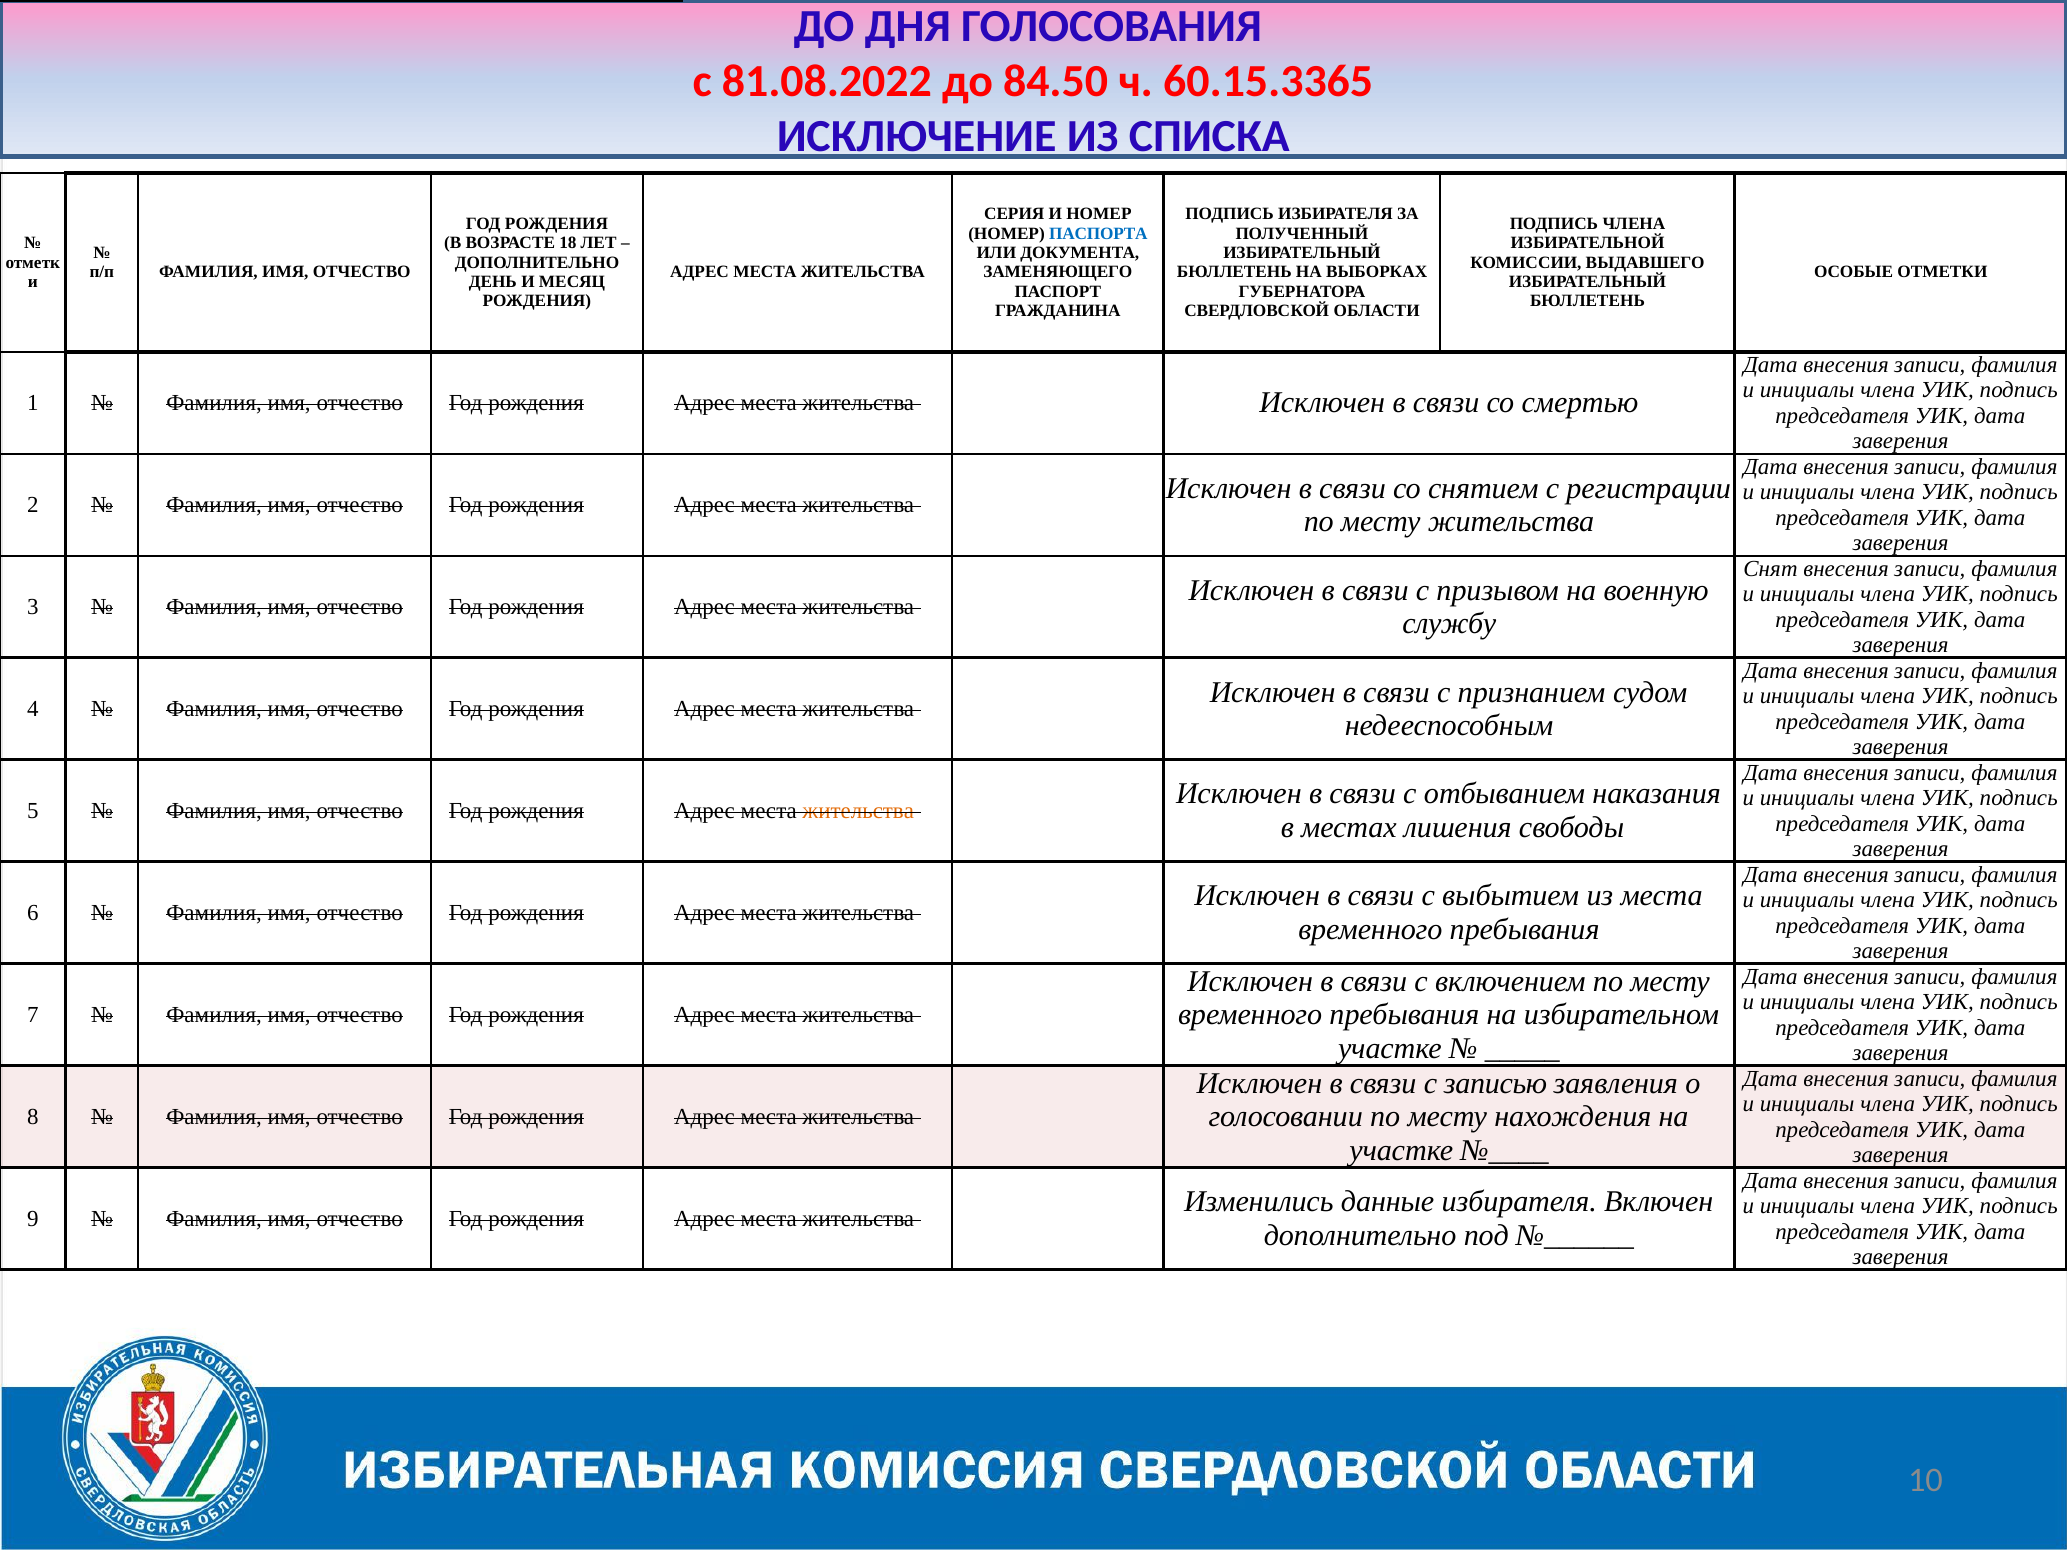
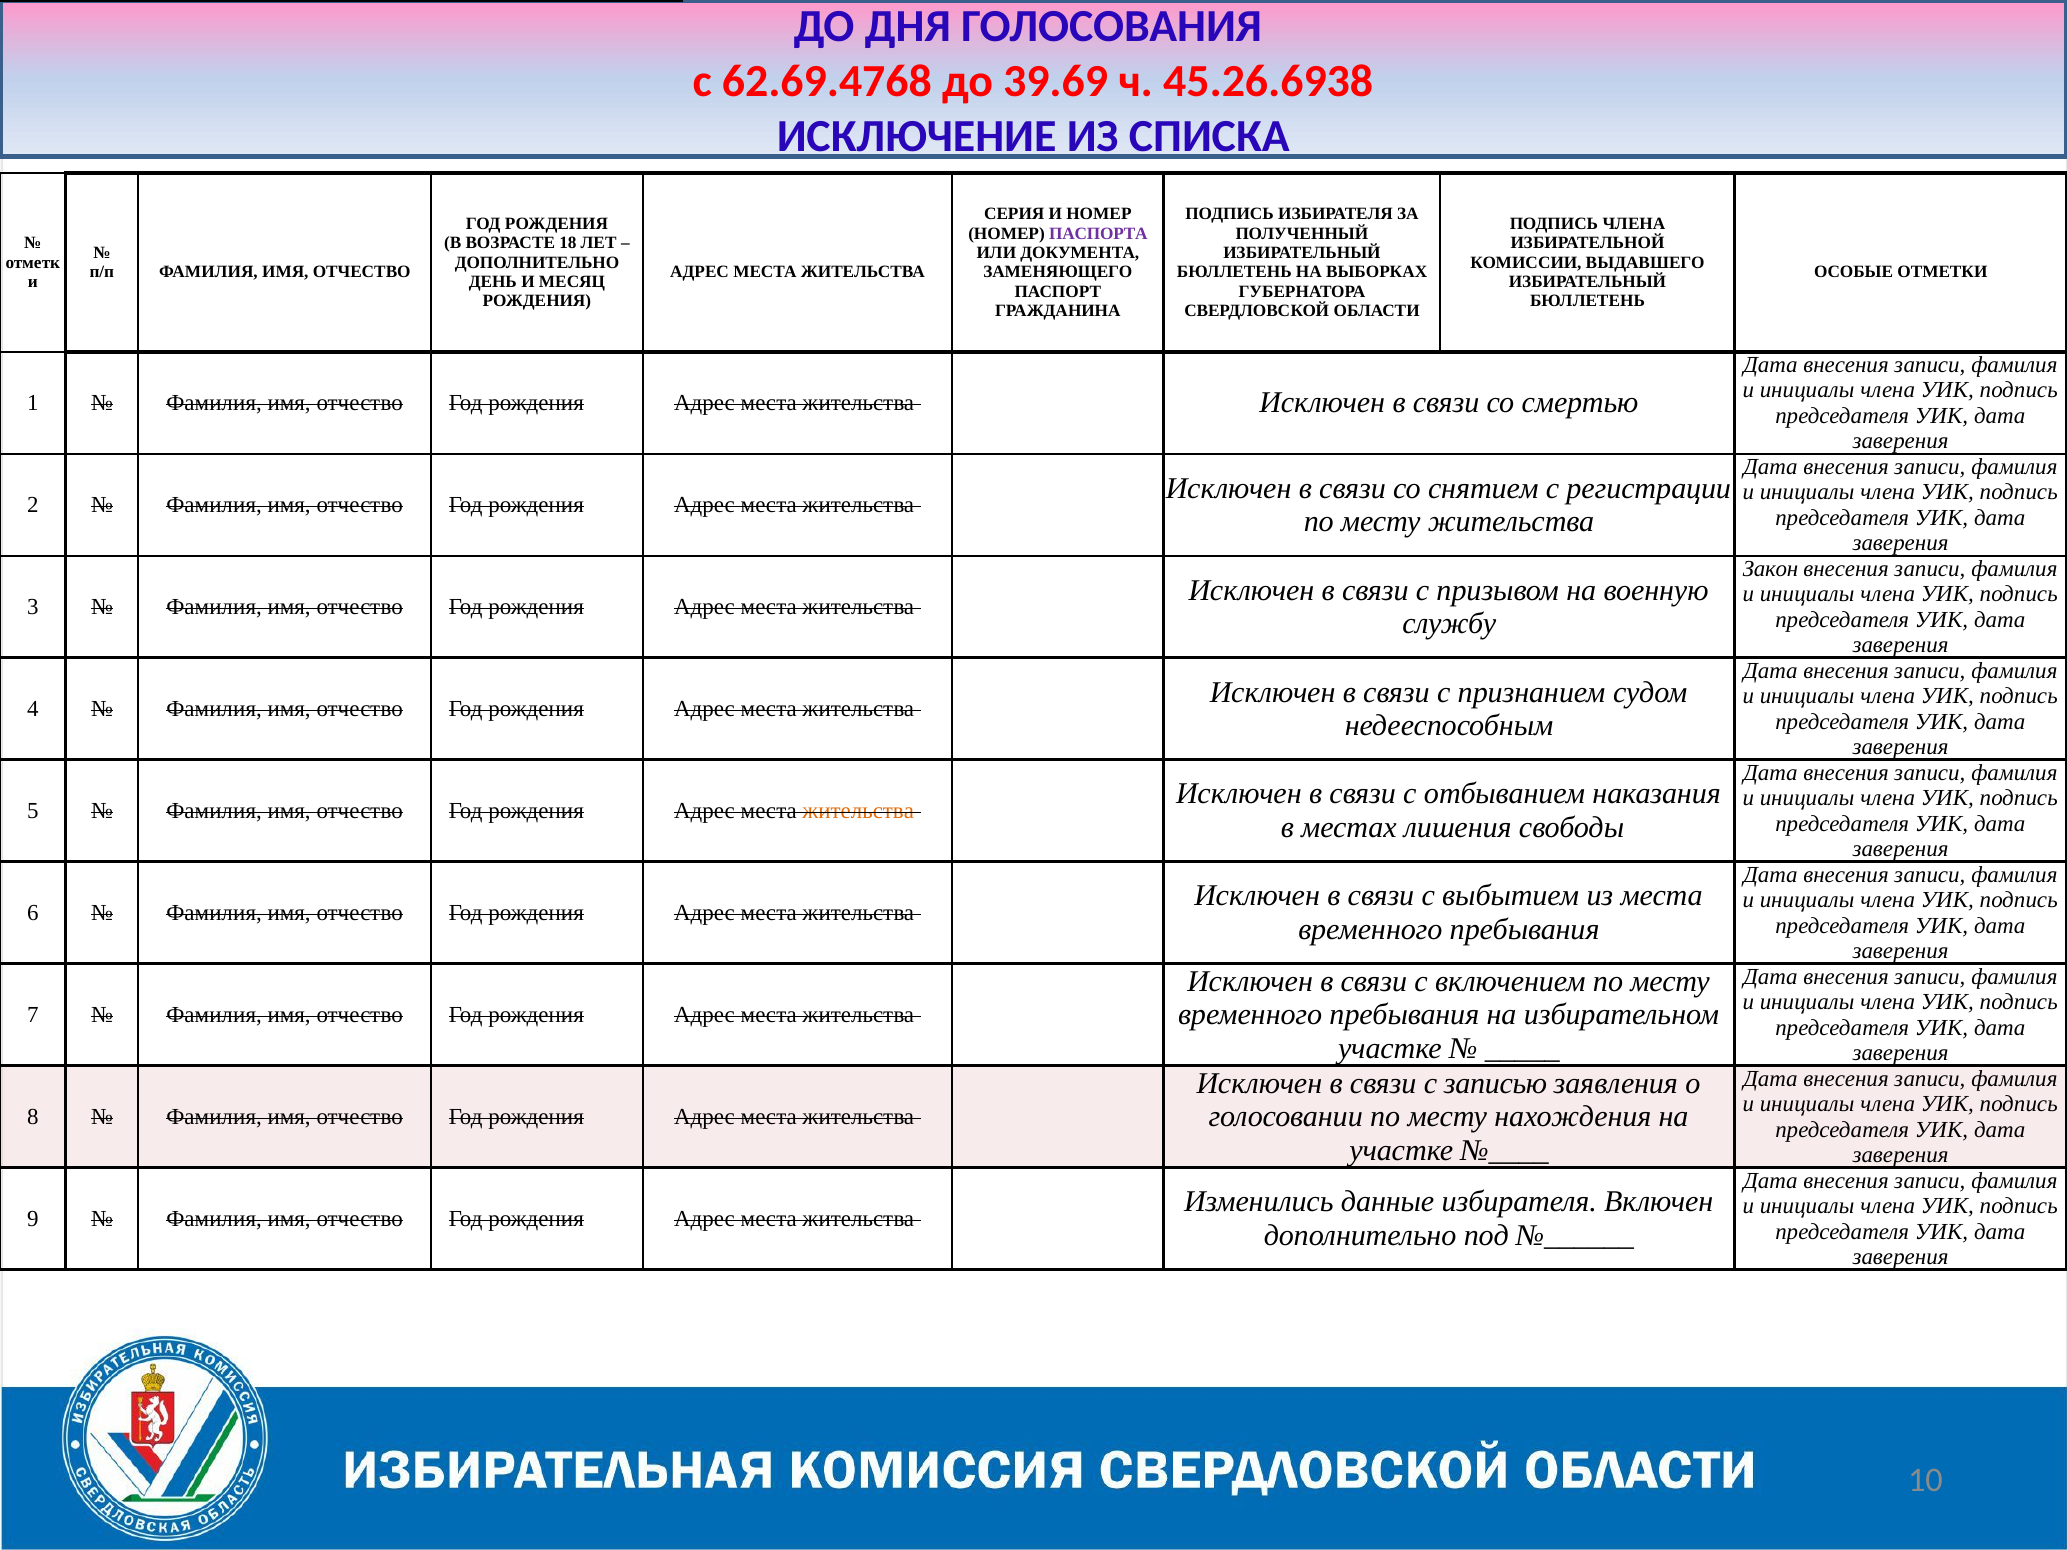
81.08.2022: 81.08.2022 -> 62.69.4768 (827, 81)
84.50: 84.50 -> 39.69 (1056, 81)
60.15.3365: 60.15.3365 -> 45.26.6938 (1268, 81)
ПАСПОРТА colour: blue -> purple (1098, 233)
Снят: Снят -> Закон (1771, 569)
